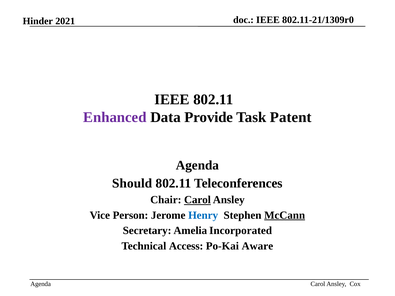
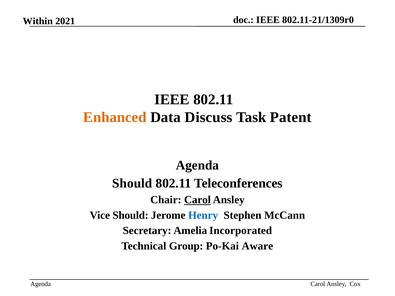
Hinder: Hinder -> Within (38, 21)
Enhanced colour: purple -> orange (115, 117)
Provide: Provide -> Discuss (209, 117)
Vice Person: Person -> Should (131, 215)
McCann underline: present -> none (285, 215)
Access: Access -> Group (186, 246)
